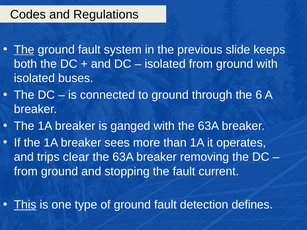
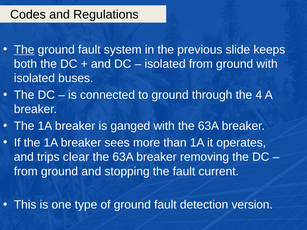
6: 6 -> 4 (259, 95)
This underline: present -> none (25, 205)
defines: defines -> version (252, 205)
